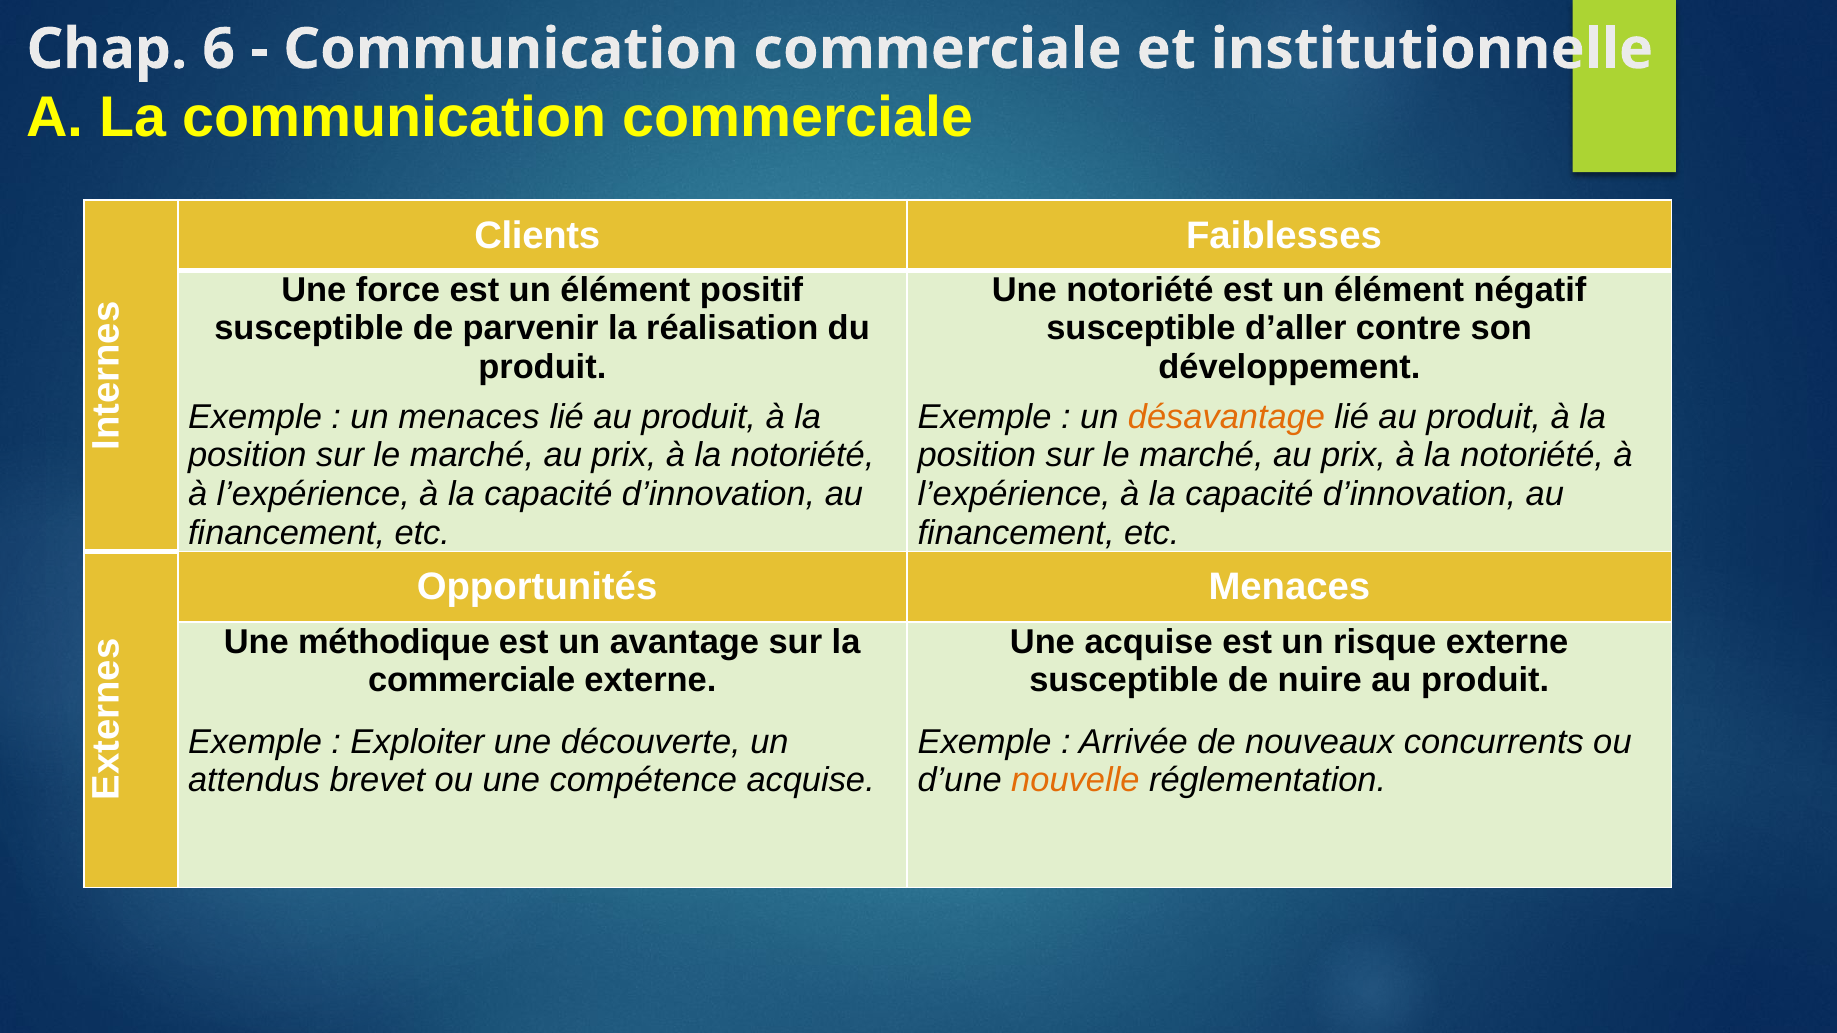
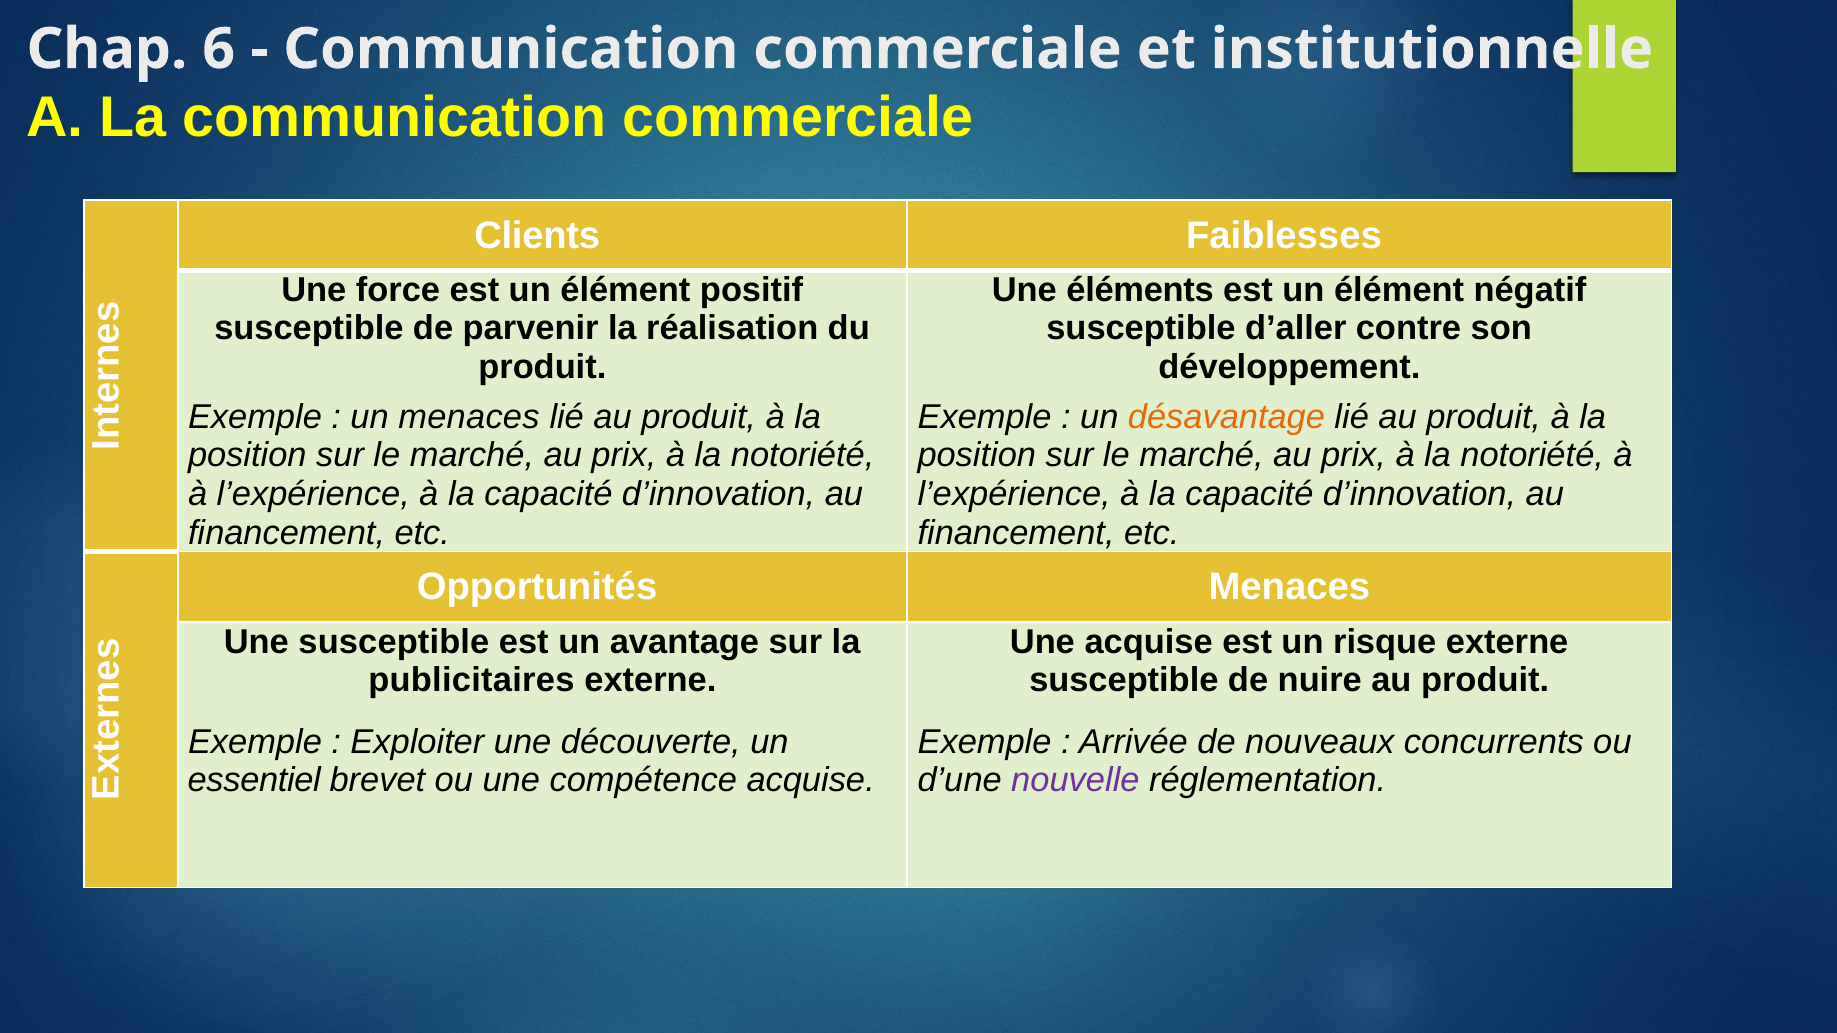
Une notoriété: notoriété -> éléments (1140, 290)
Une méthodique: méthodique -> susceptible (394, 642)
commerciale: commerciale -> publicitaires (471, 680)
attendus: attendus -> essentiel (254, 781)
nouvelle colour: orange -> purple (1075, 781)
